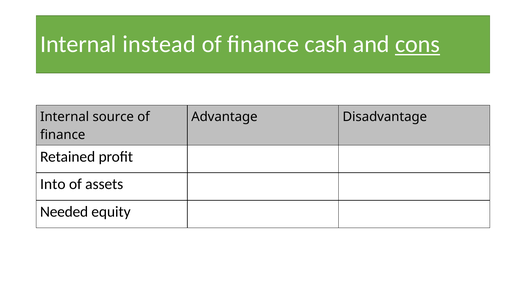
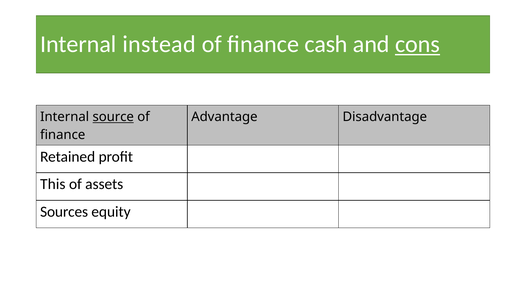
source underline: none -> present (113, 117)
Into: Into -> This (53, 184)
Needed: Needed -> Sources (64, 212)
